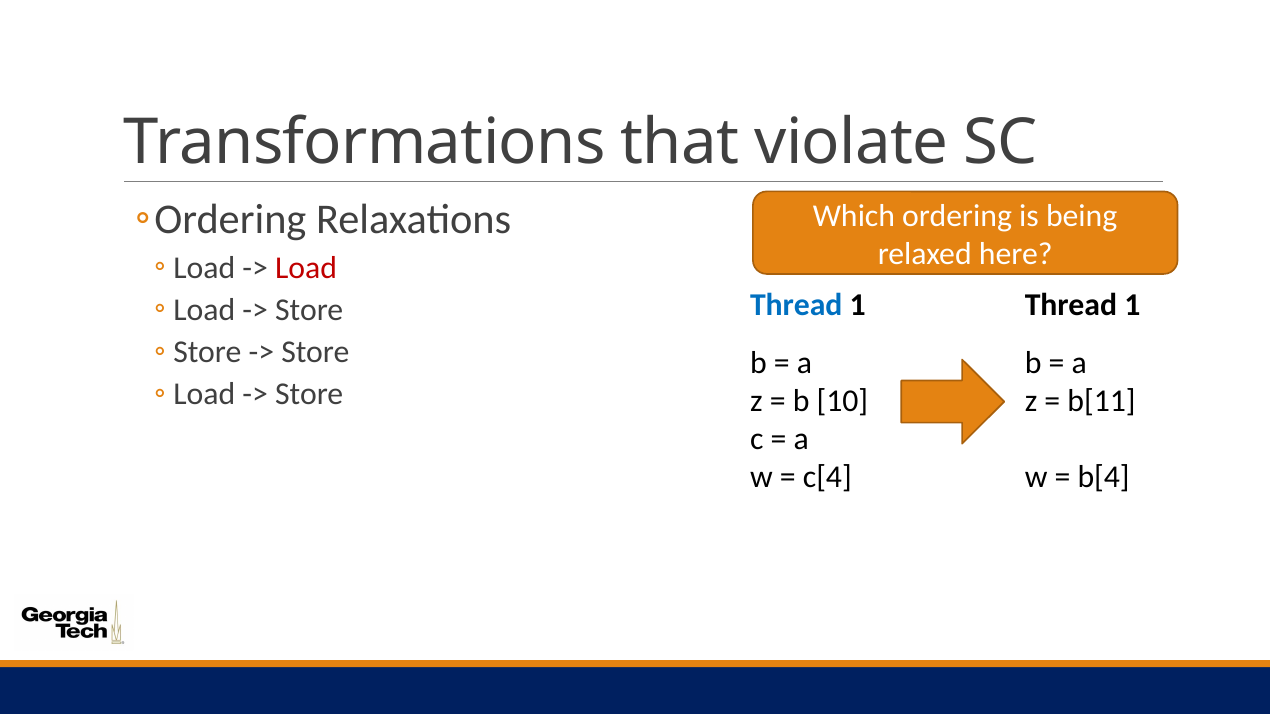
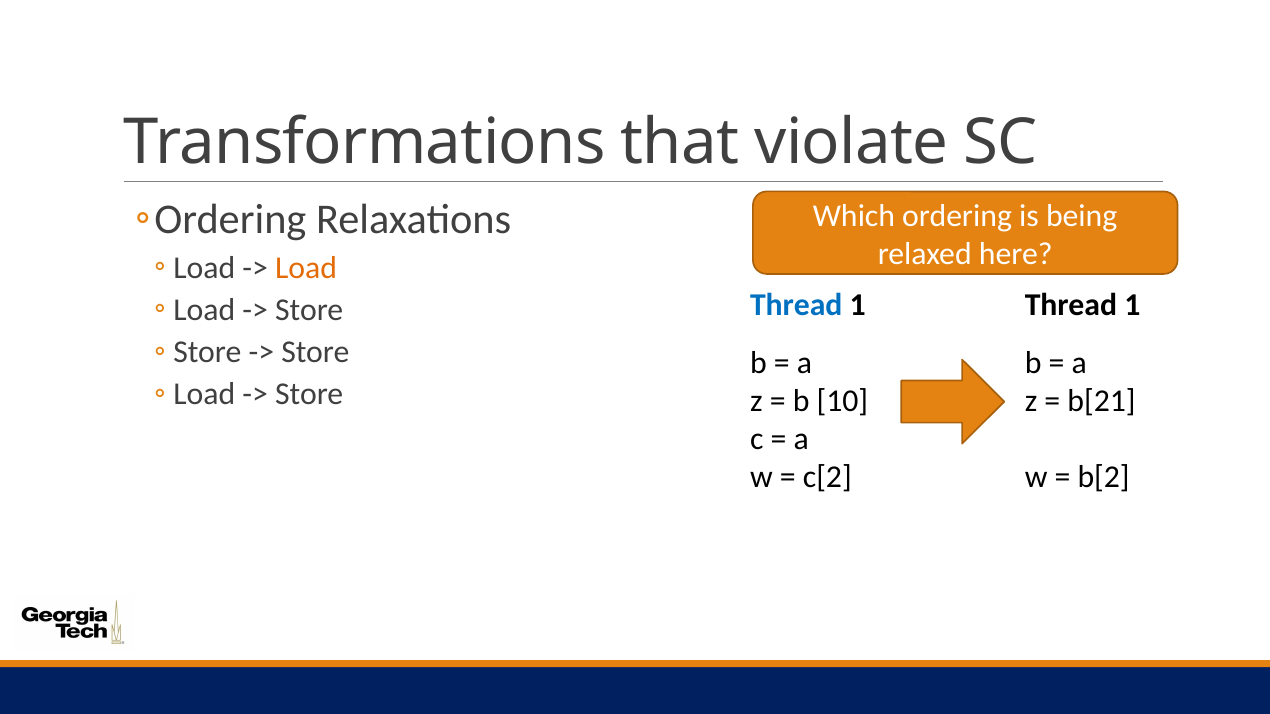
Load colour: red -> orange (306, 268)
b[11: b[11 -> b[21 (1102, 401)
c[4: c[4 -> c[2 (827, 477)
b[4: b[4 -> b[2 (1104, 477)
